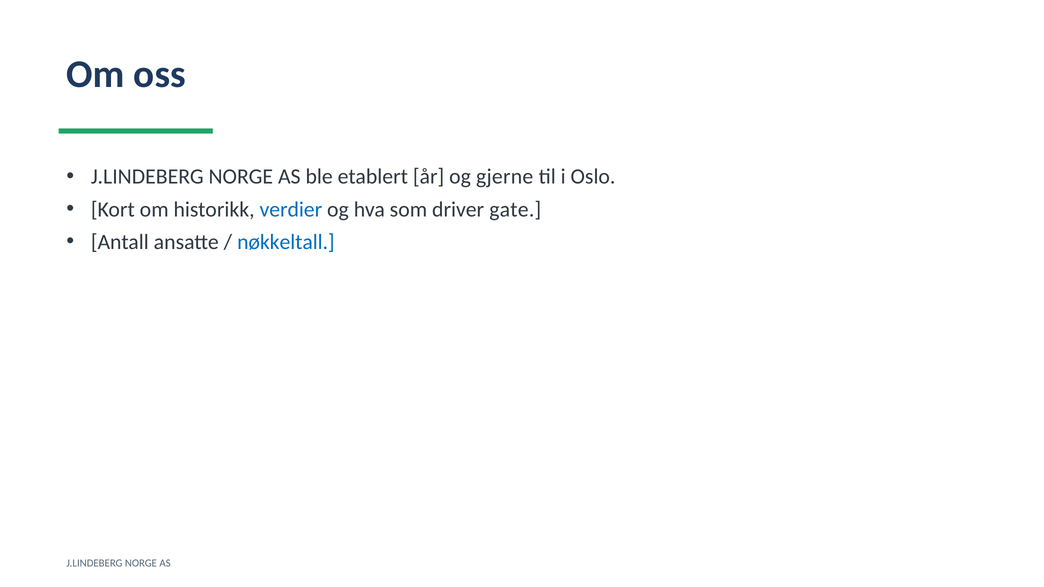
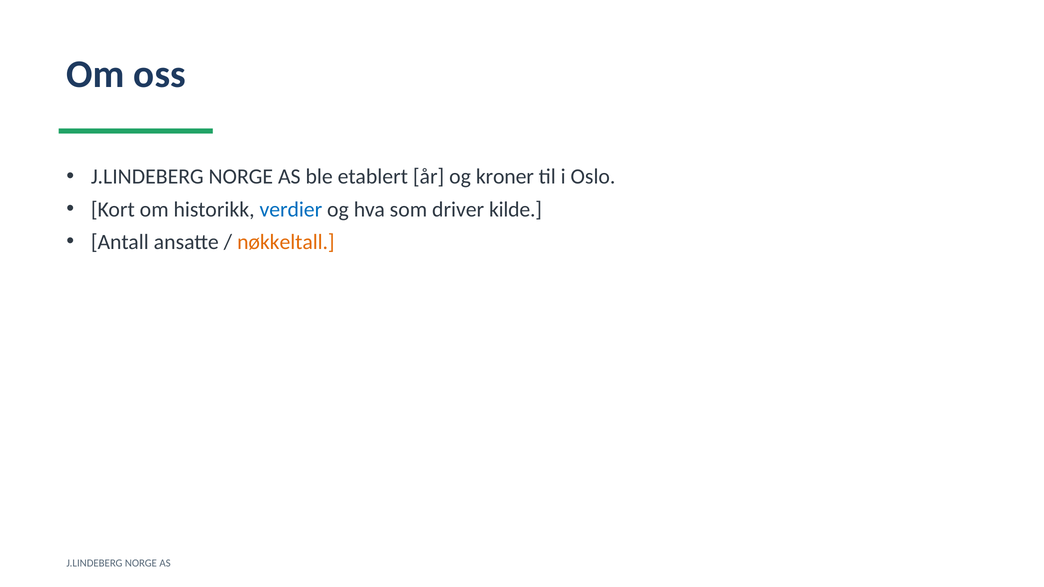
gjerne: gjerne -> kroner (505, 177)
gate: gate -> kilde (515, 209)
nøkkeltall colour: blue -> orange (286, 242)
